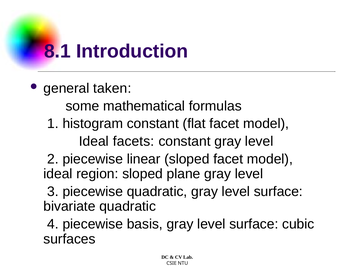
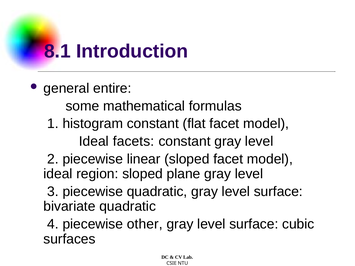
taken: taken -> entire (112, 88)
basis: basis -> other (145, 224)
